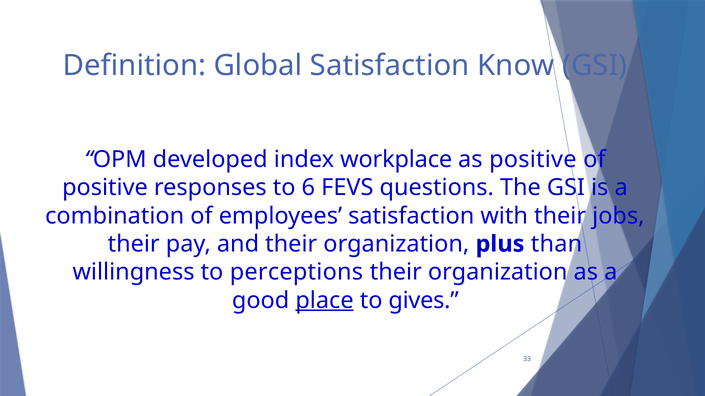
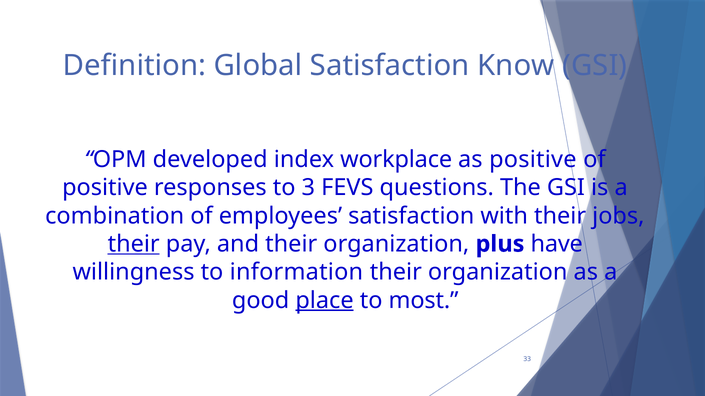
6: 6 -> 3 (308, 188)
their underline: none -> present (134, 244)
than: than -> have (557, 244)
perceptions: perceptions -> information (296, 272)
gives: gives -> most (424, 301)
